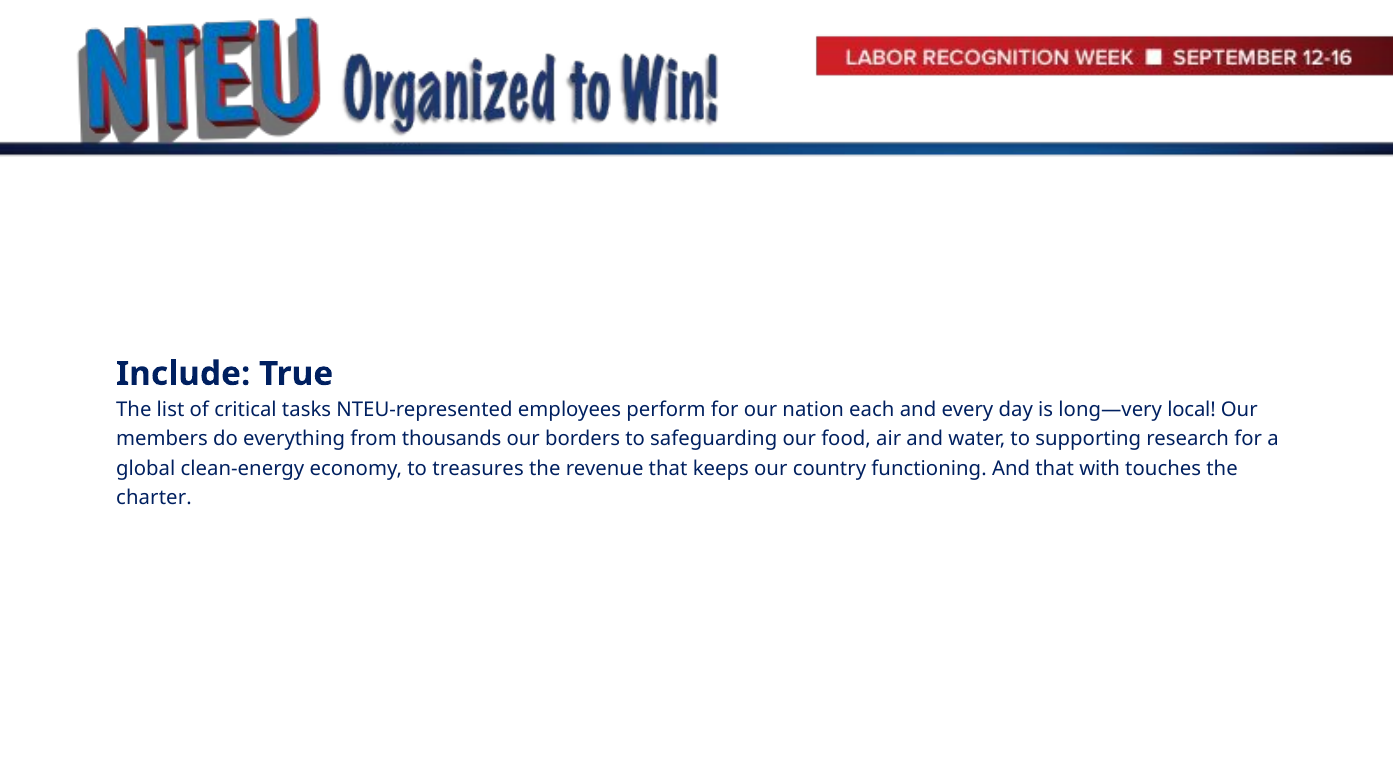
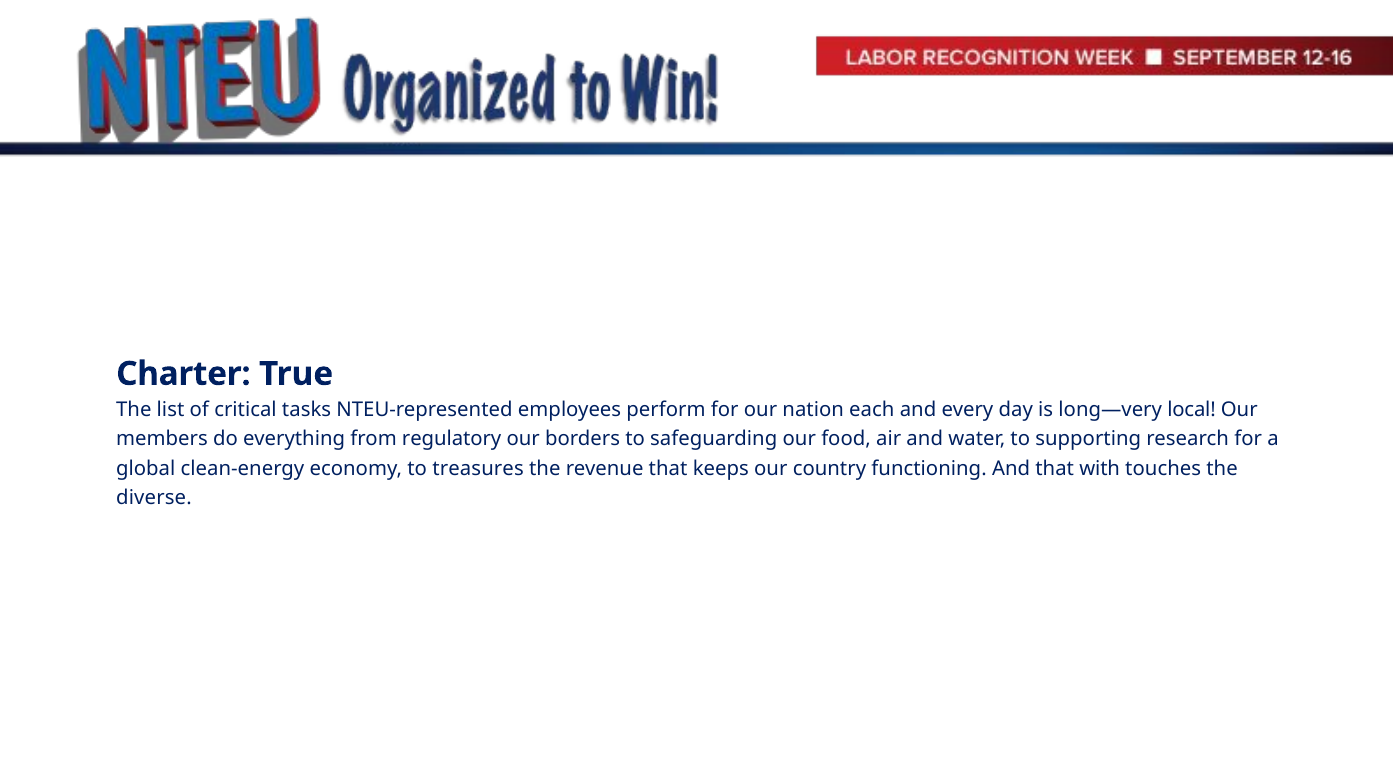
Include: Include -> Charter (183, 374)
thousands: thousands -> regulatory (452, 439)
charter: charter -> diverse (154, 497)
